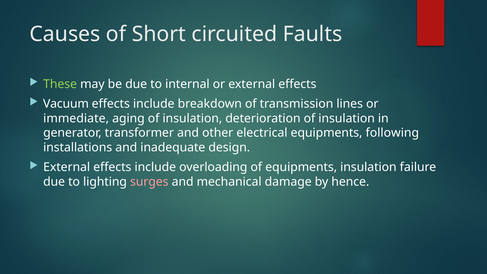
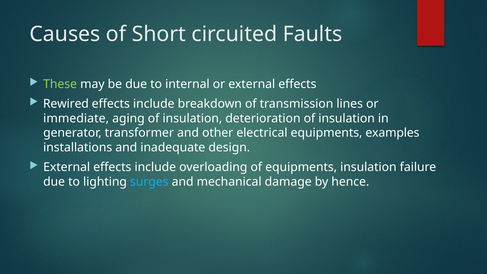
Vacuum: Vacuum -> Rewired (66, 104)
following: following -> examples (392, 133)
surges colour: pink -> light blue (149, 182)
